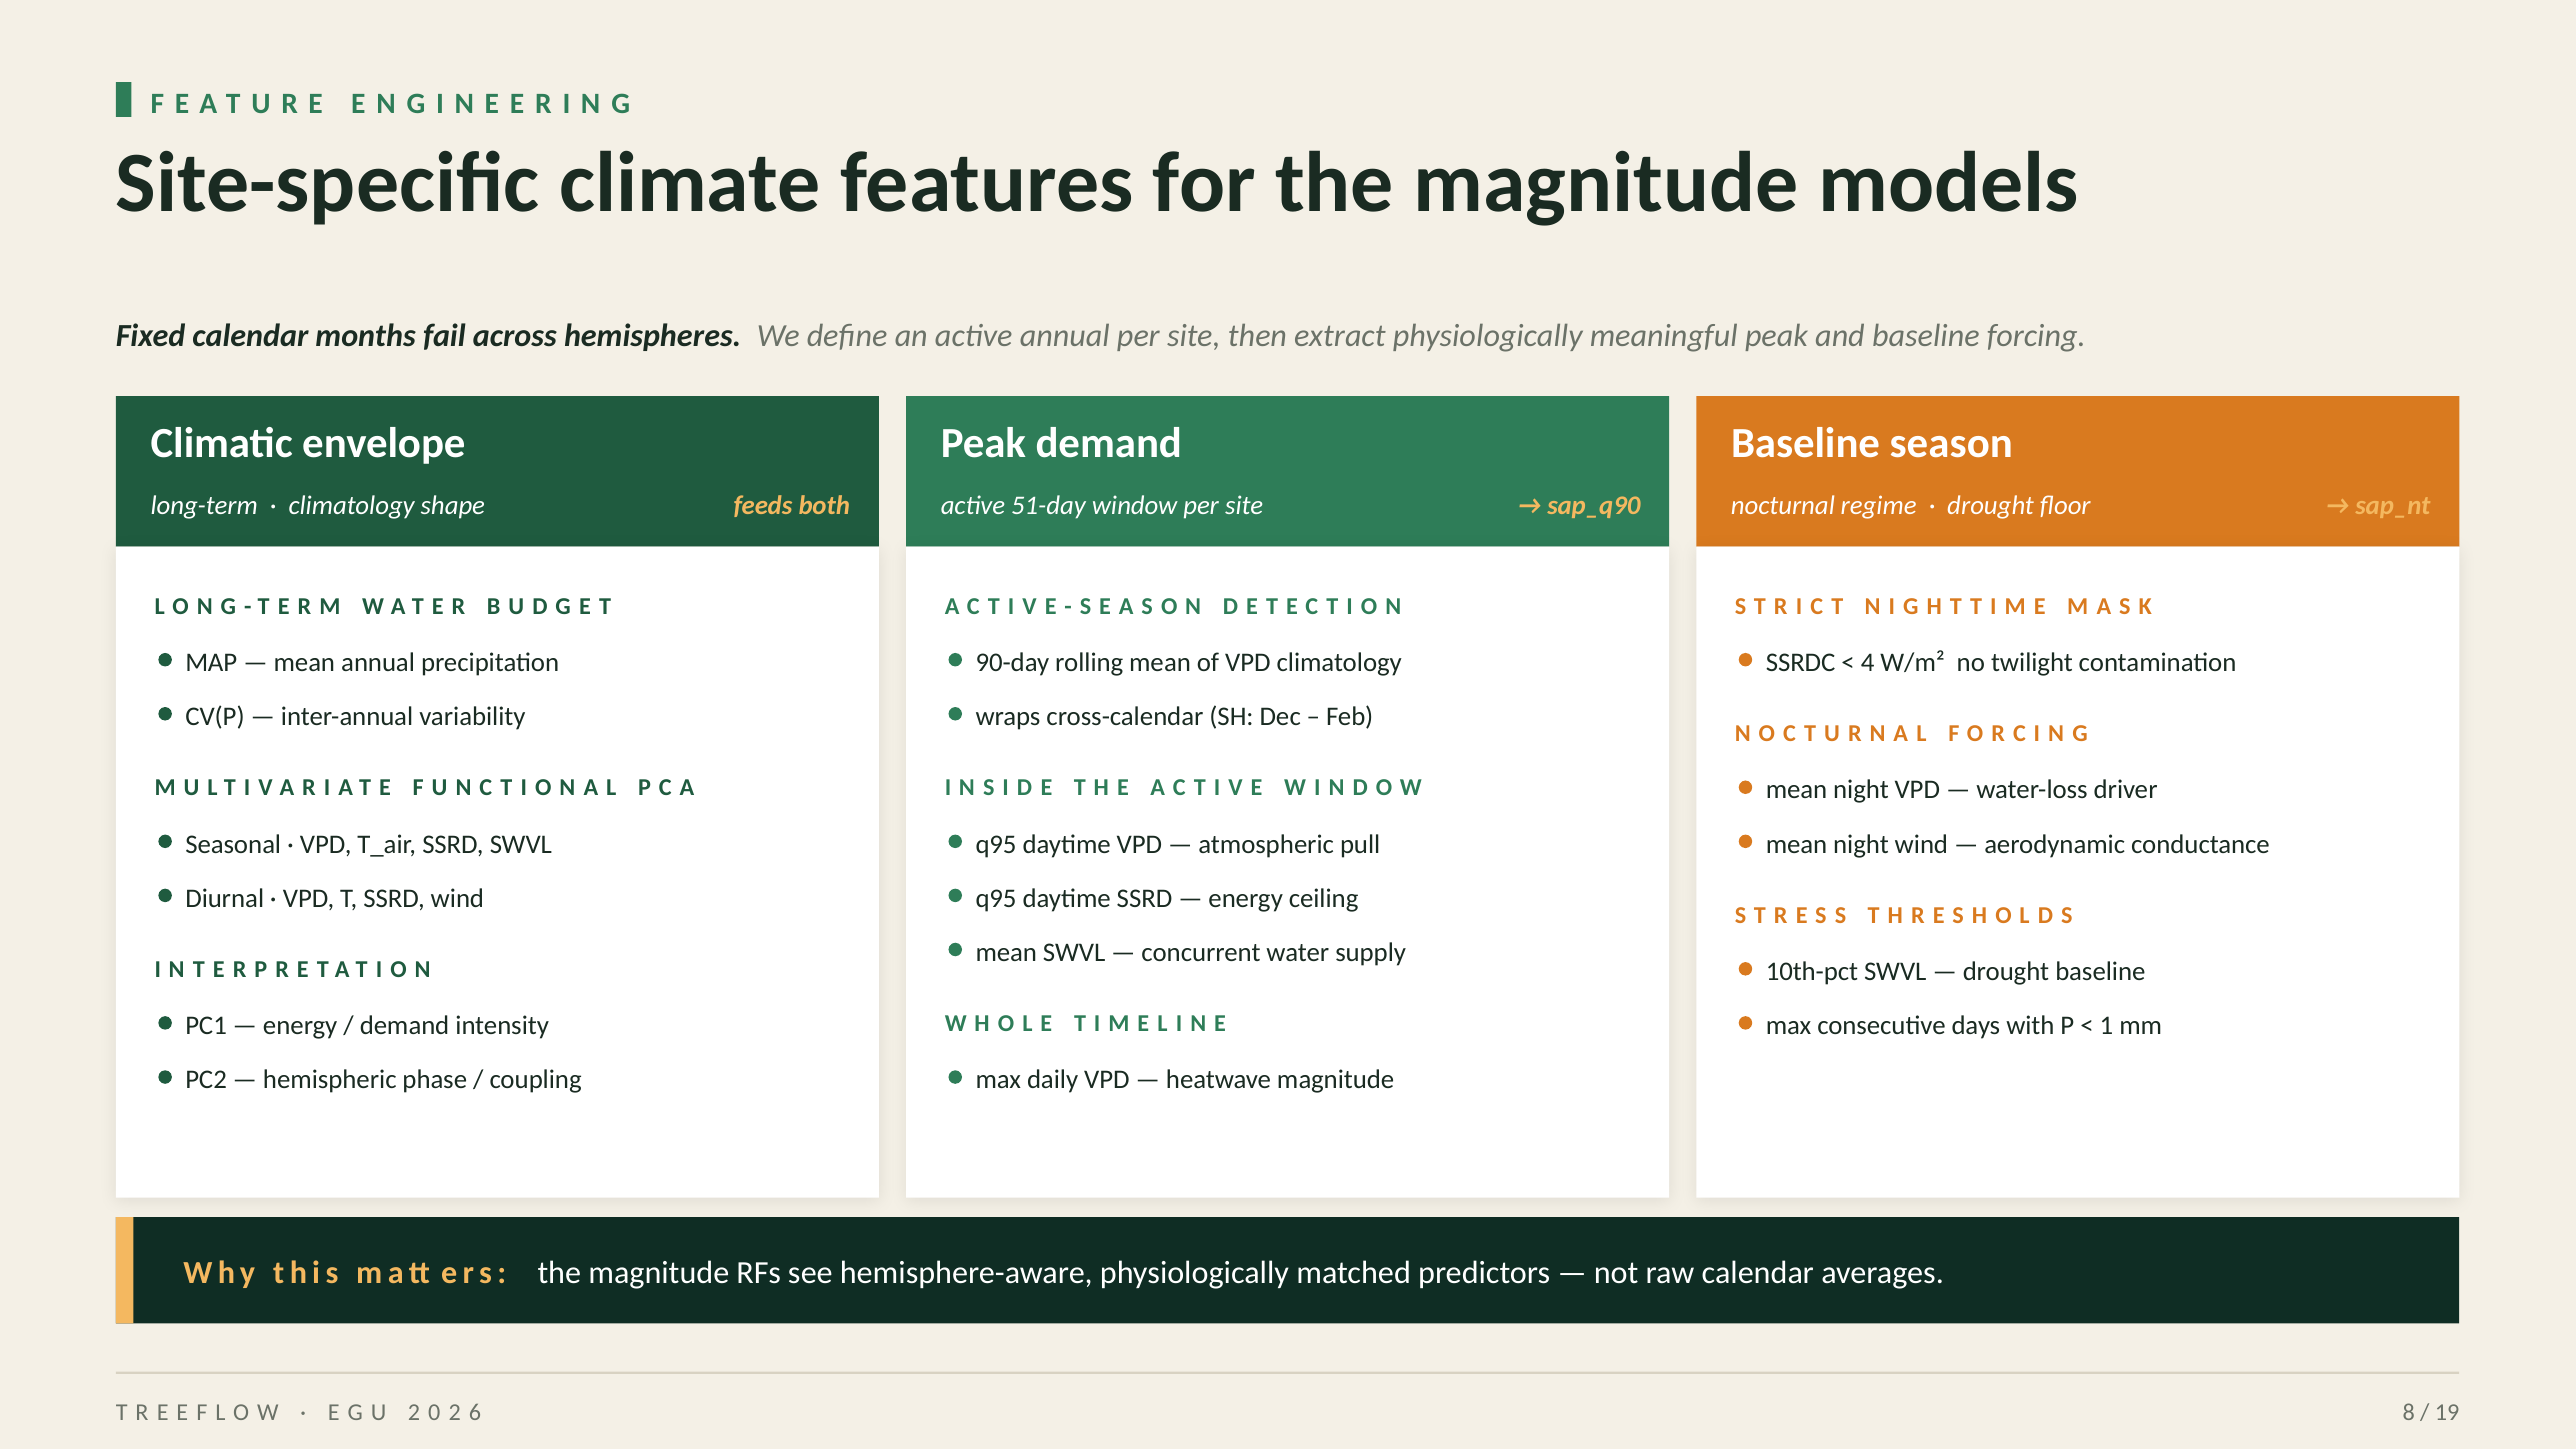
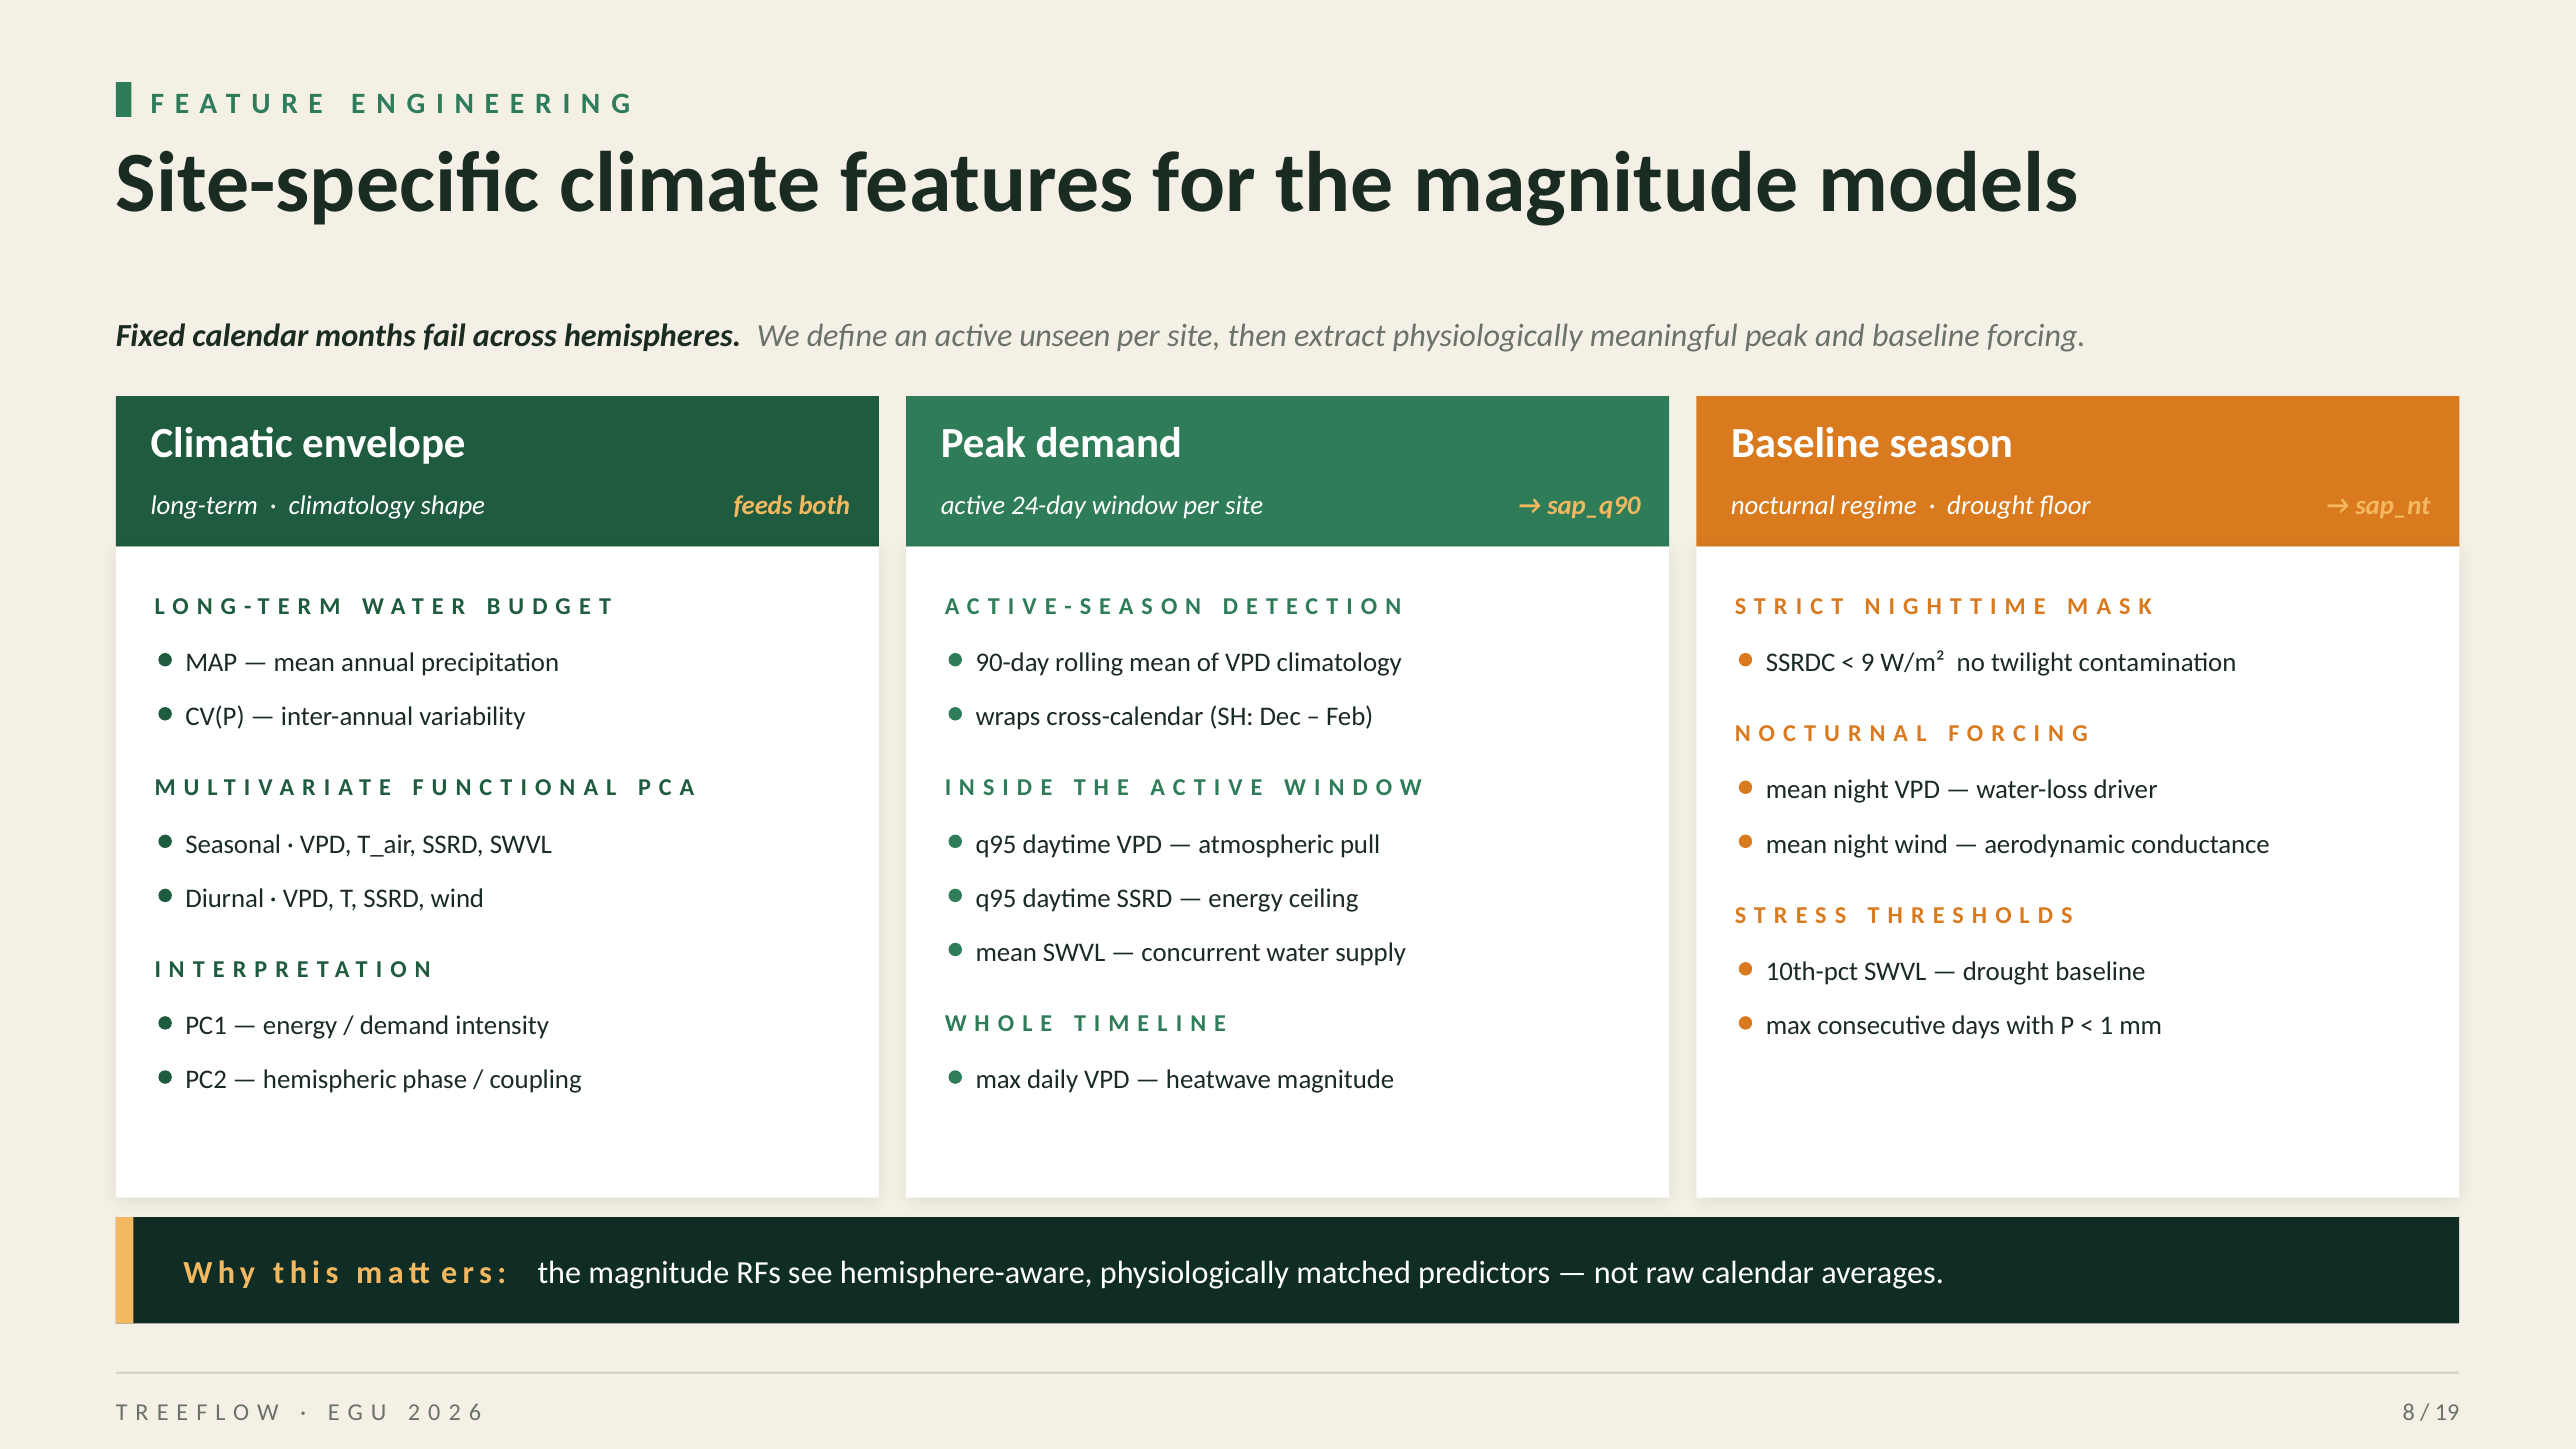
active annual: annual -> unseen (1065, 335)
51-day: 51-day -> 24-day (1048, 506)
4: 4 -> 9 (1868, 663)
